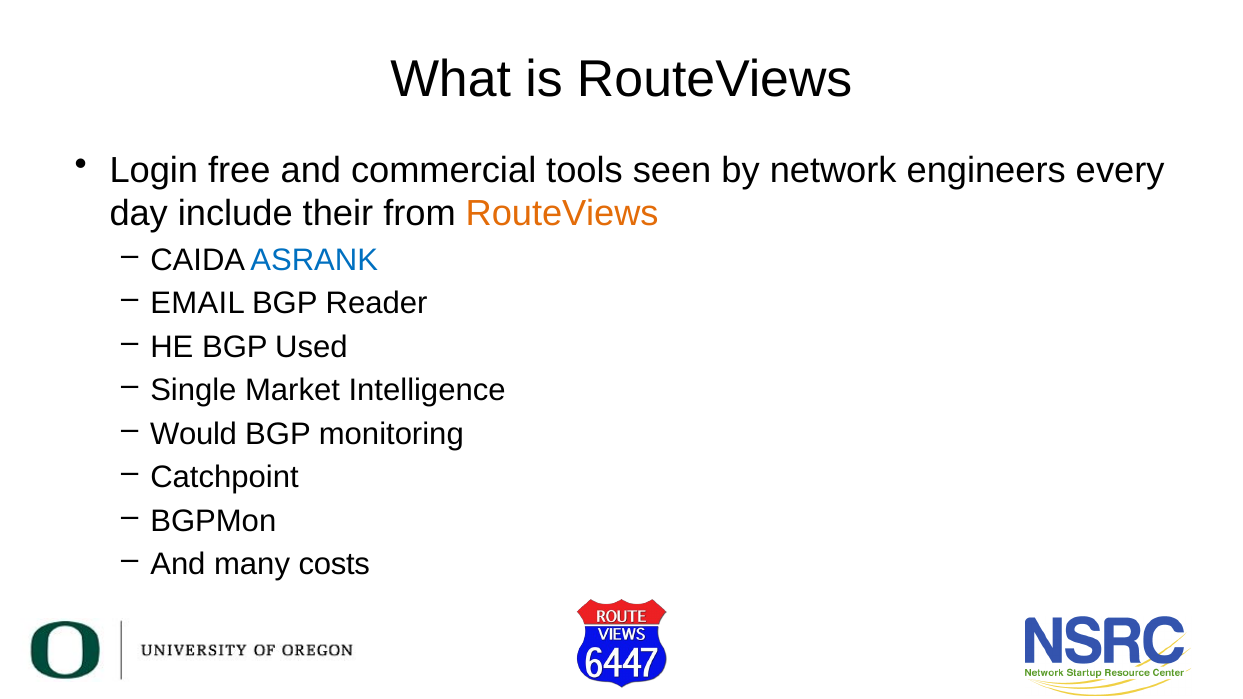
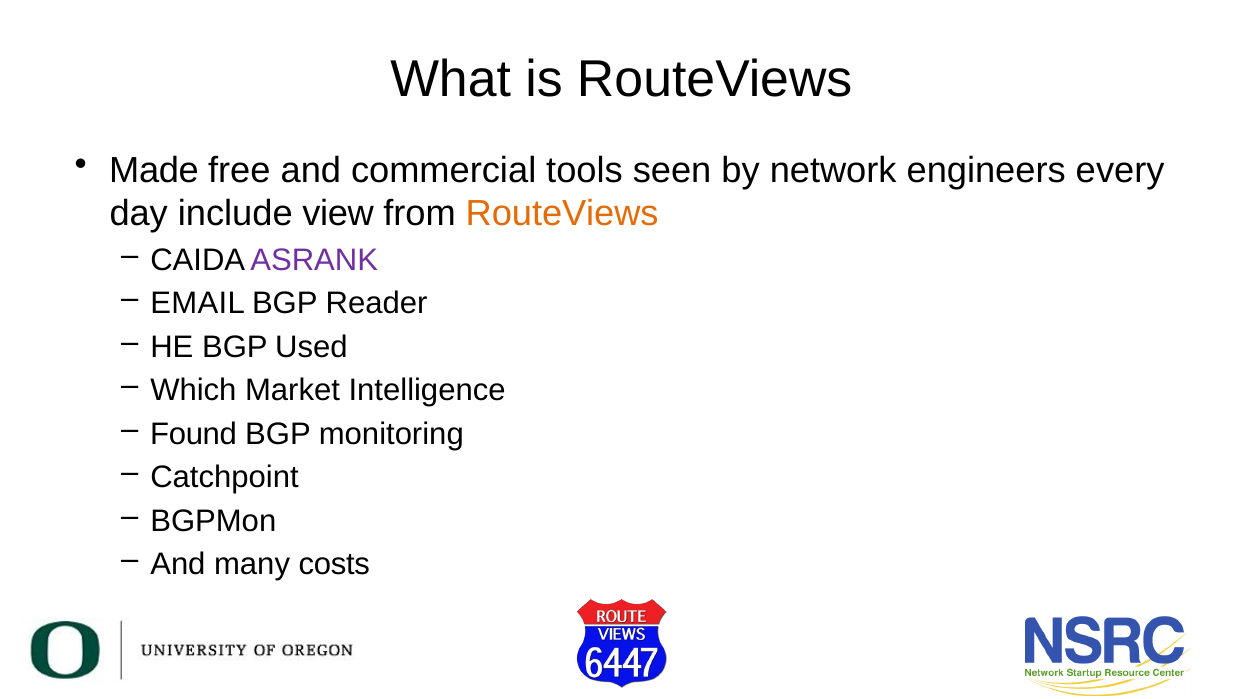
Login: Login -> Made (154, 170)
their: their -> view (338, 214)
ASRANK colour: blue -> purple (314, 260)
Single: Single -> Which (193, 391)
Would: Would -> Found (194, 434)
